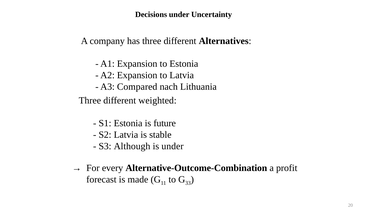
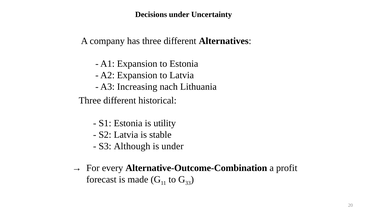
Compared: Compared -> Increasing (137, 87)
weighted: weighted -> historical (158, 100)
future: future -> utility (165, 123)
